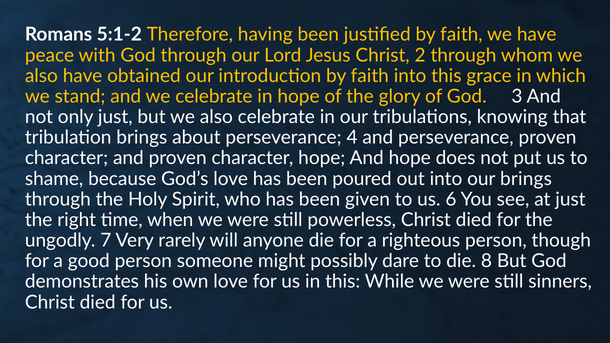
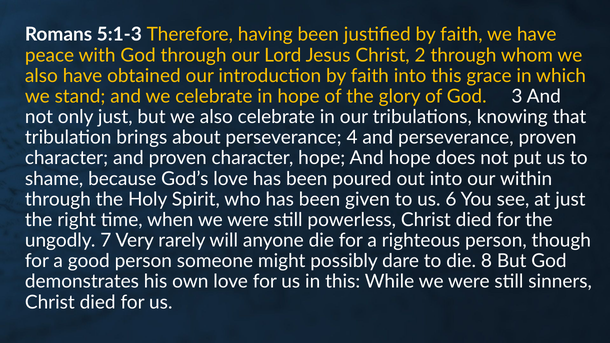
5:1-2: 5:1-2 -> 5:1-3 (119, 35)
our brings: brings -> within (526, 179)
